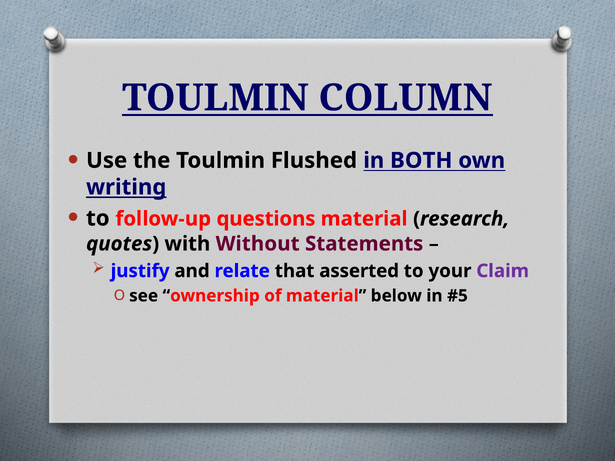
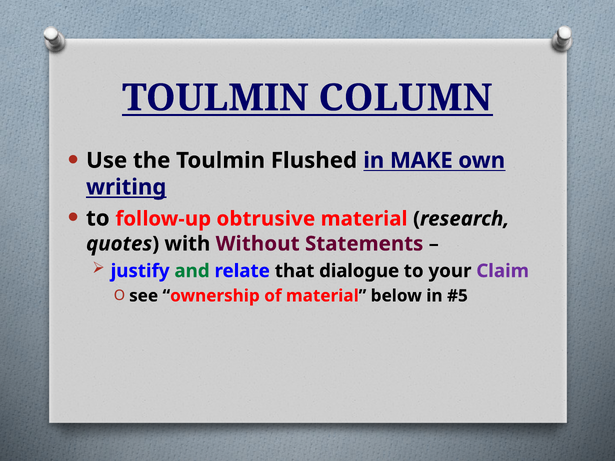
BOTH: BOTH -> MAKE (421, 161)
questions: questions -> obtrusive (266, 219)
and colour: black -> green (192, 271)
asserted: asserted -> dialogue (359, 271)
